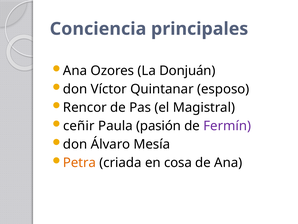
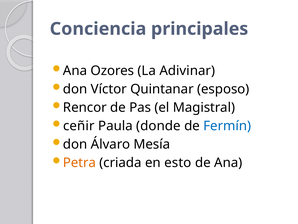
Donjuán: Donjuán -> Adivinar (187, 70)
pasión: pasión -> donde (158, 126)
Fermín colour: purple -> blue (227, 126)
cosa: cosa -> esto (178, 162)
